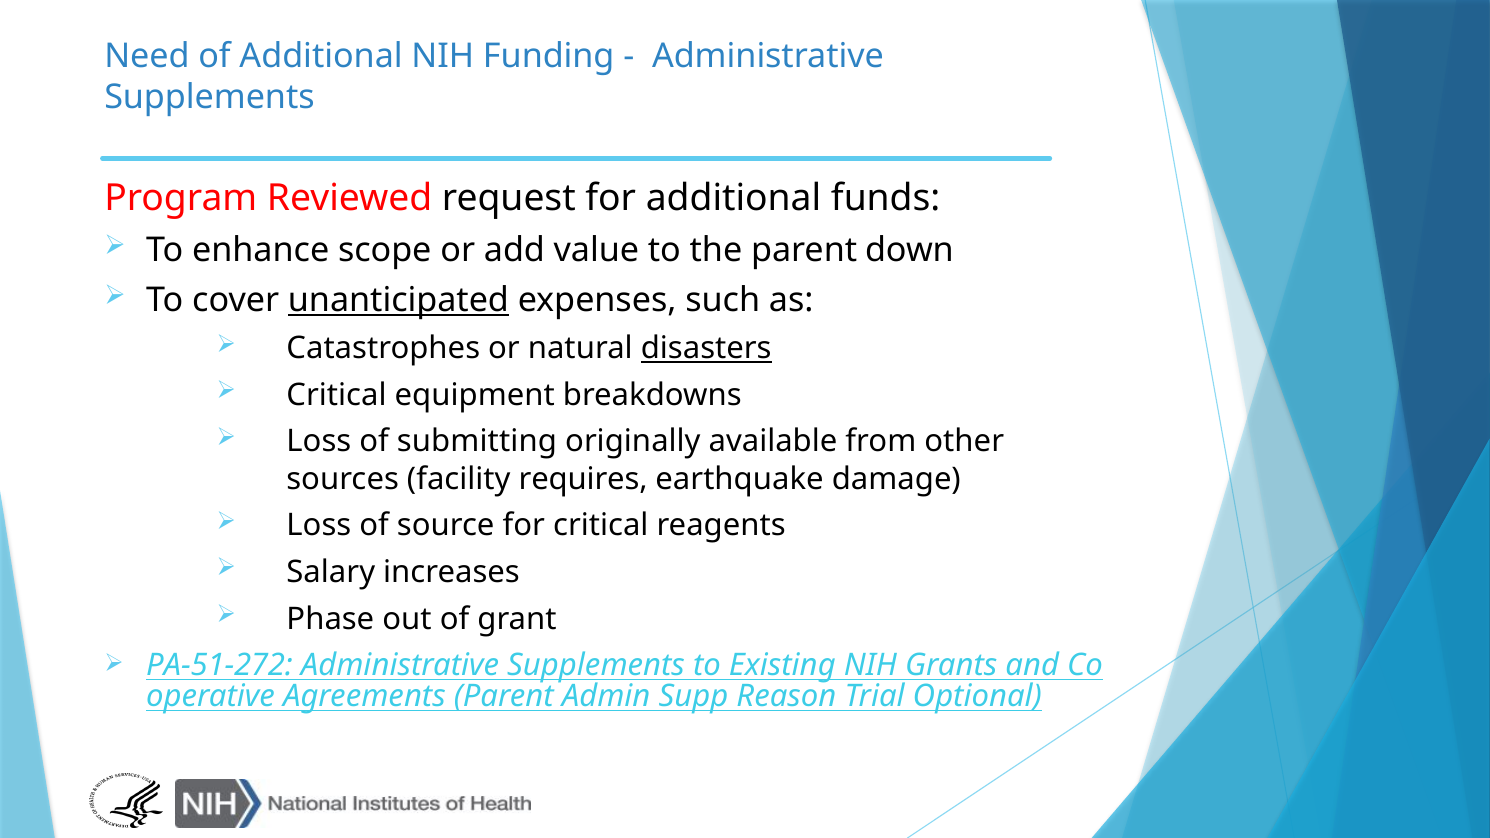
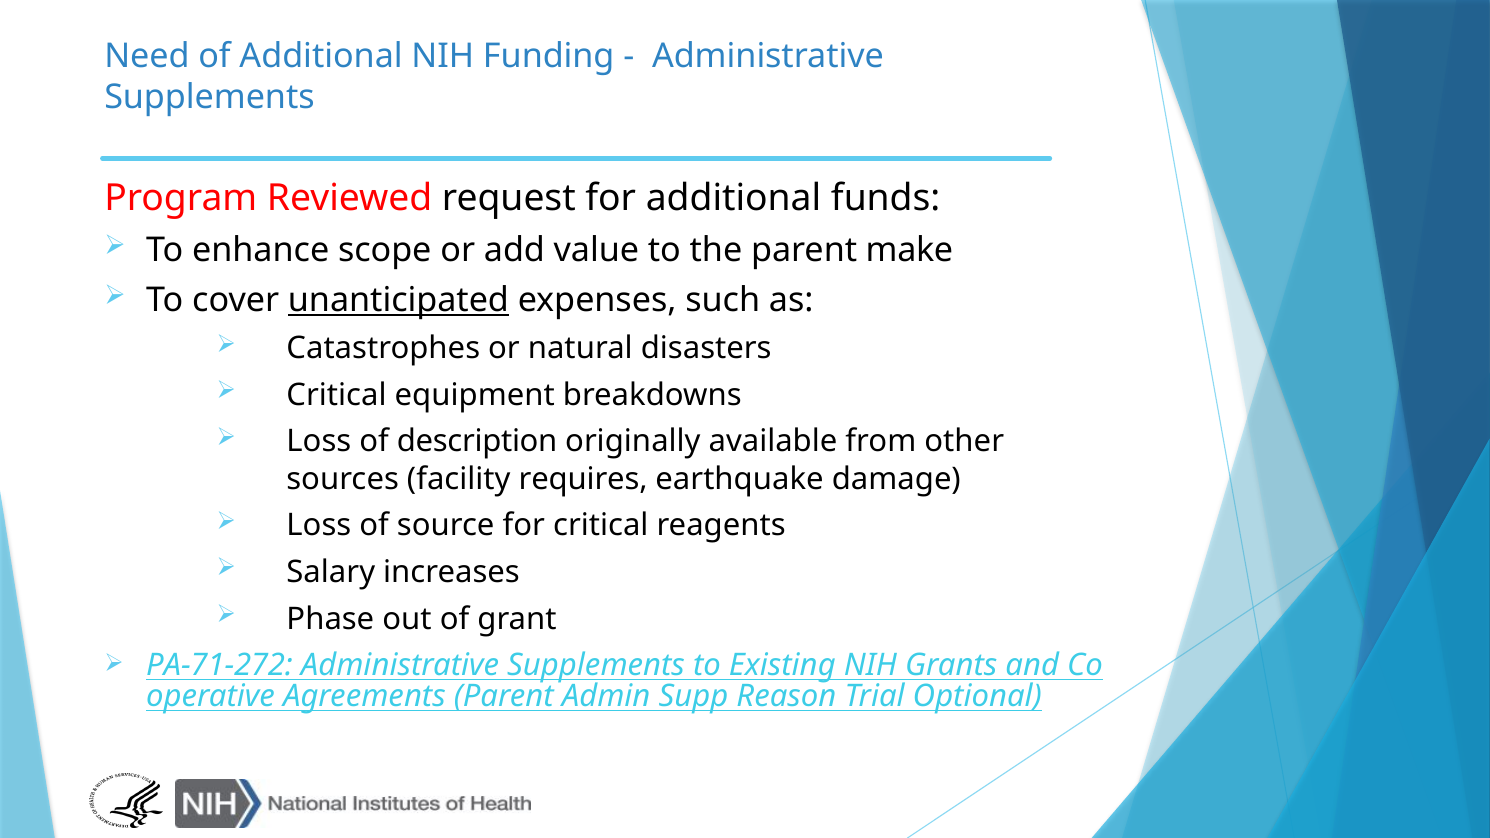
down: down -> make (909, 250)
disasters underline: present -> none (706, 349)
submitting: submitting -> description (477, 442)
PA-51-272: PA-51-272 -> PA-71-272 (220, 665)
